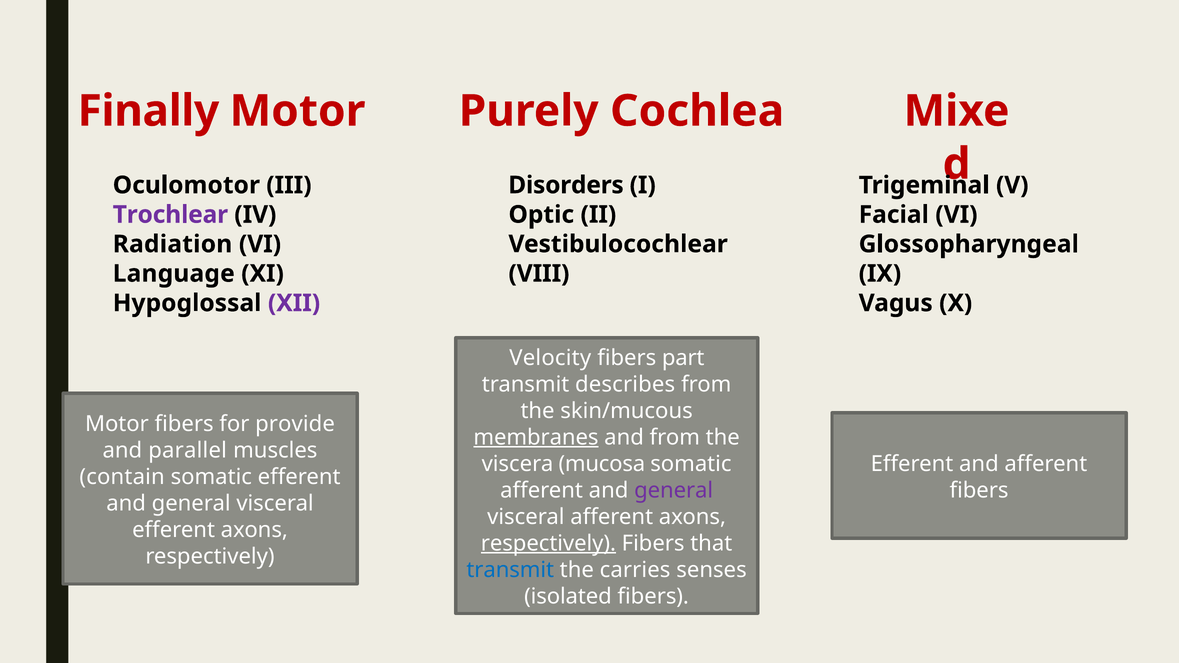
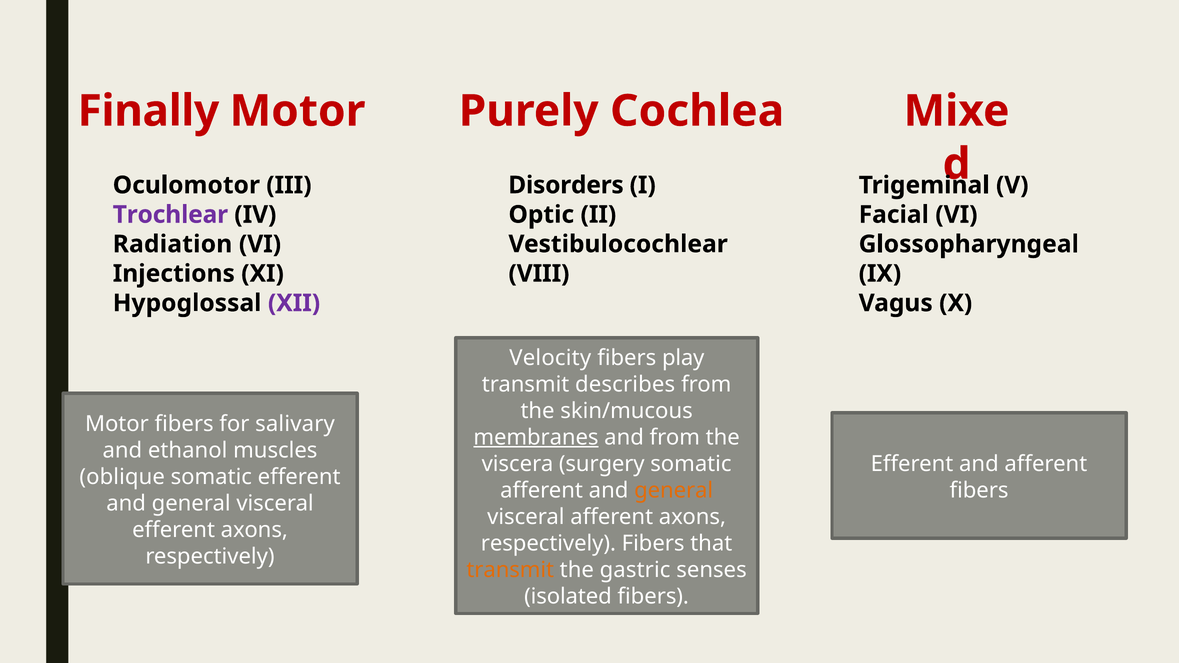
Language: Language -> Injections (174, 274)
part: part -> play (683, 358)
provide: provide -> salivary (295, 424)
parallel: parallel -> ethanol (188, 451)
mucosa: mucosa -> surgery (602, 464)
contain: contain -> oblique (122, 477)
general colour: purple -> orange (674, 490)
respectively underline: present -> none (548, 544)
transmit colour: blue -> orange (510, 570)
carries: carries -> gastric (635, 570)
